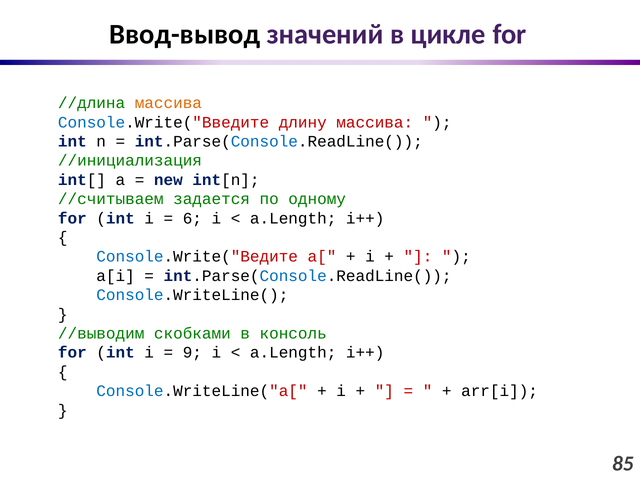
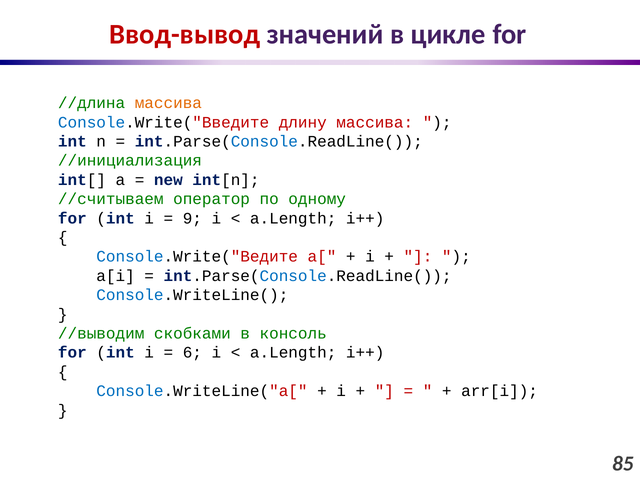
Ввод-вывод colour: black -> red (185, 34)
задается: задается -> оператор (212, 199)
6: 6 -> 9 (192, 218)
9: 9 -> 6 (192, 353)
